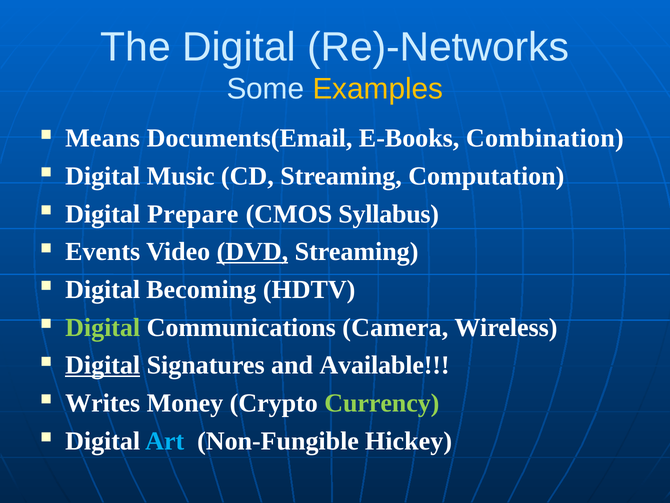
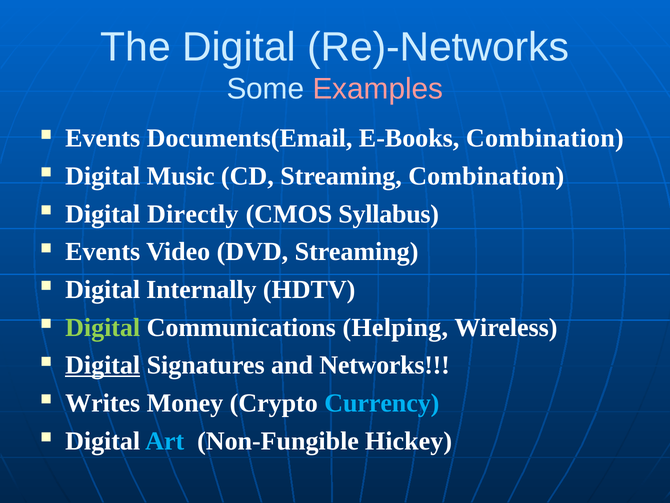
Examples colour: yellow -> pink (378, 89)
Means: Means -> Events (103, 138)
Streaming Computation: Computation -> Combination (486, 176)
Prepare: Prepare -> Directly (193, 214)
DVD underline: present -> none (252, 251)
Becoming: Becoming -> Internally (201, 289)
Camera: Camera -> Helping (395, 327)
Available: Available -> Networks (385, 365)
Currency colour: light green -> light blue (382, 403)
